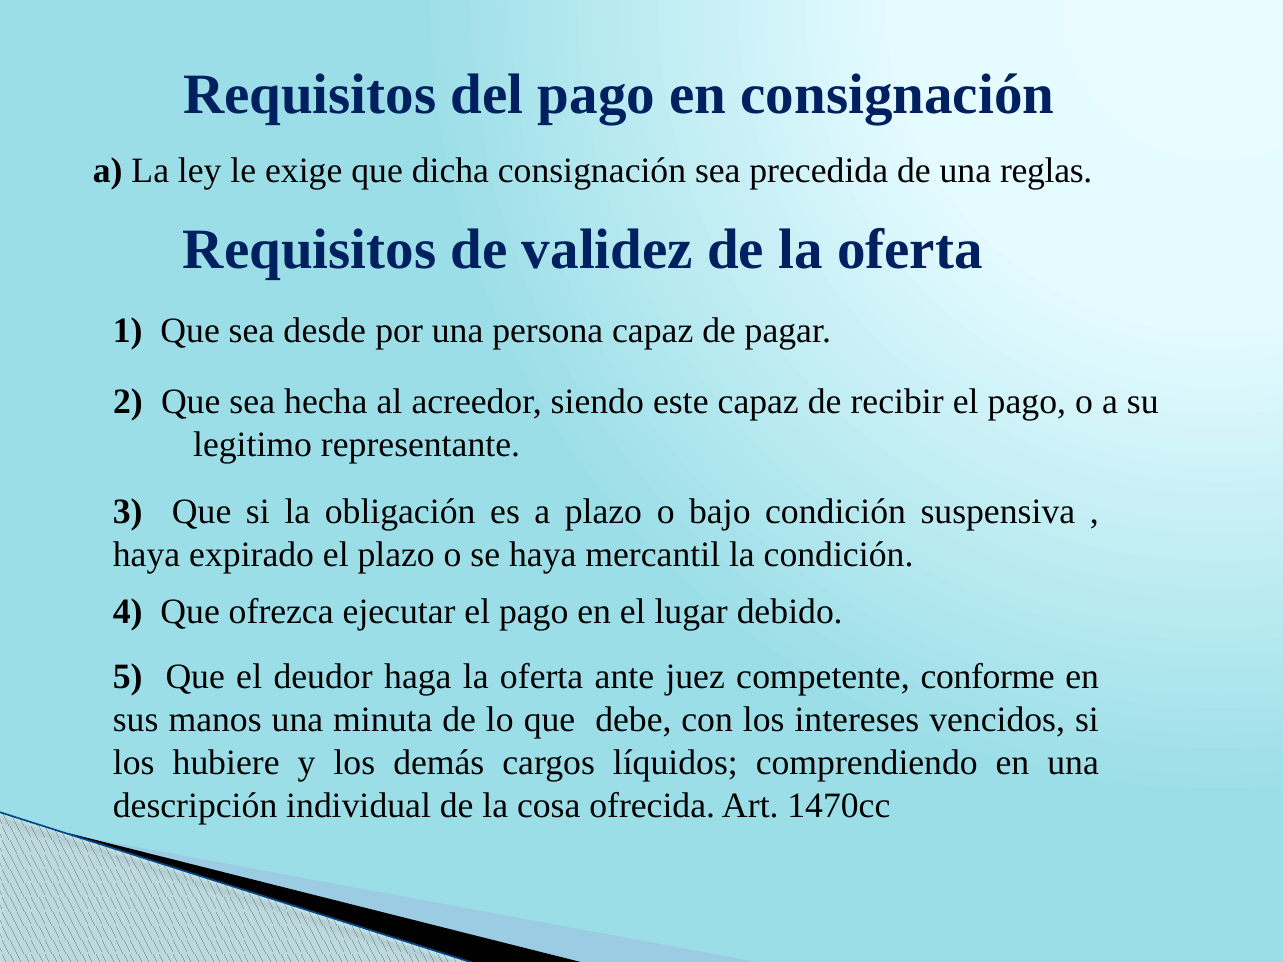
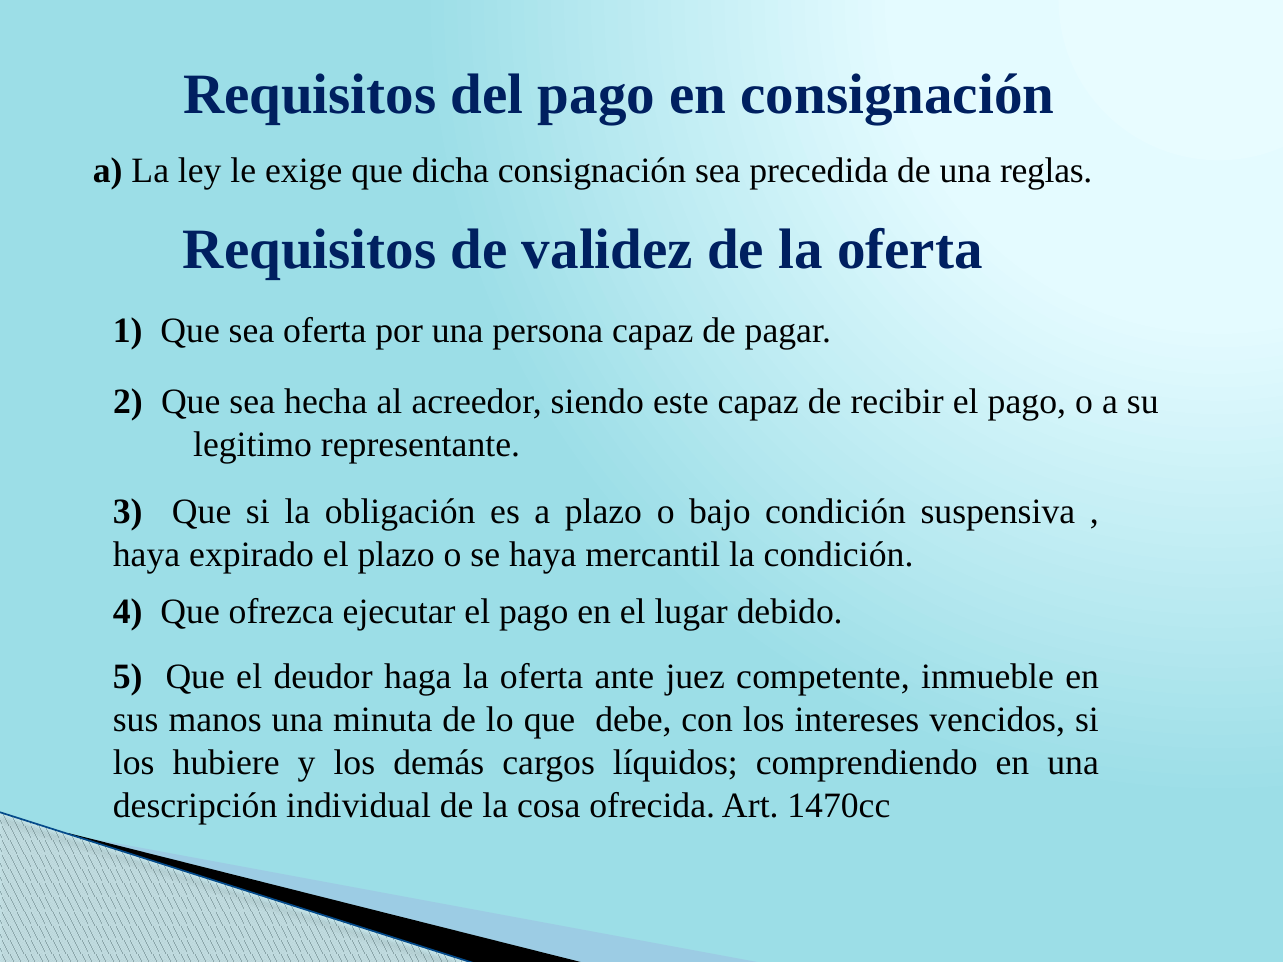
sea desde: desde -> oferta (325, 331)
conforme: conforme -> inmueble (988, 677)
